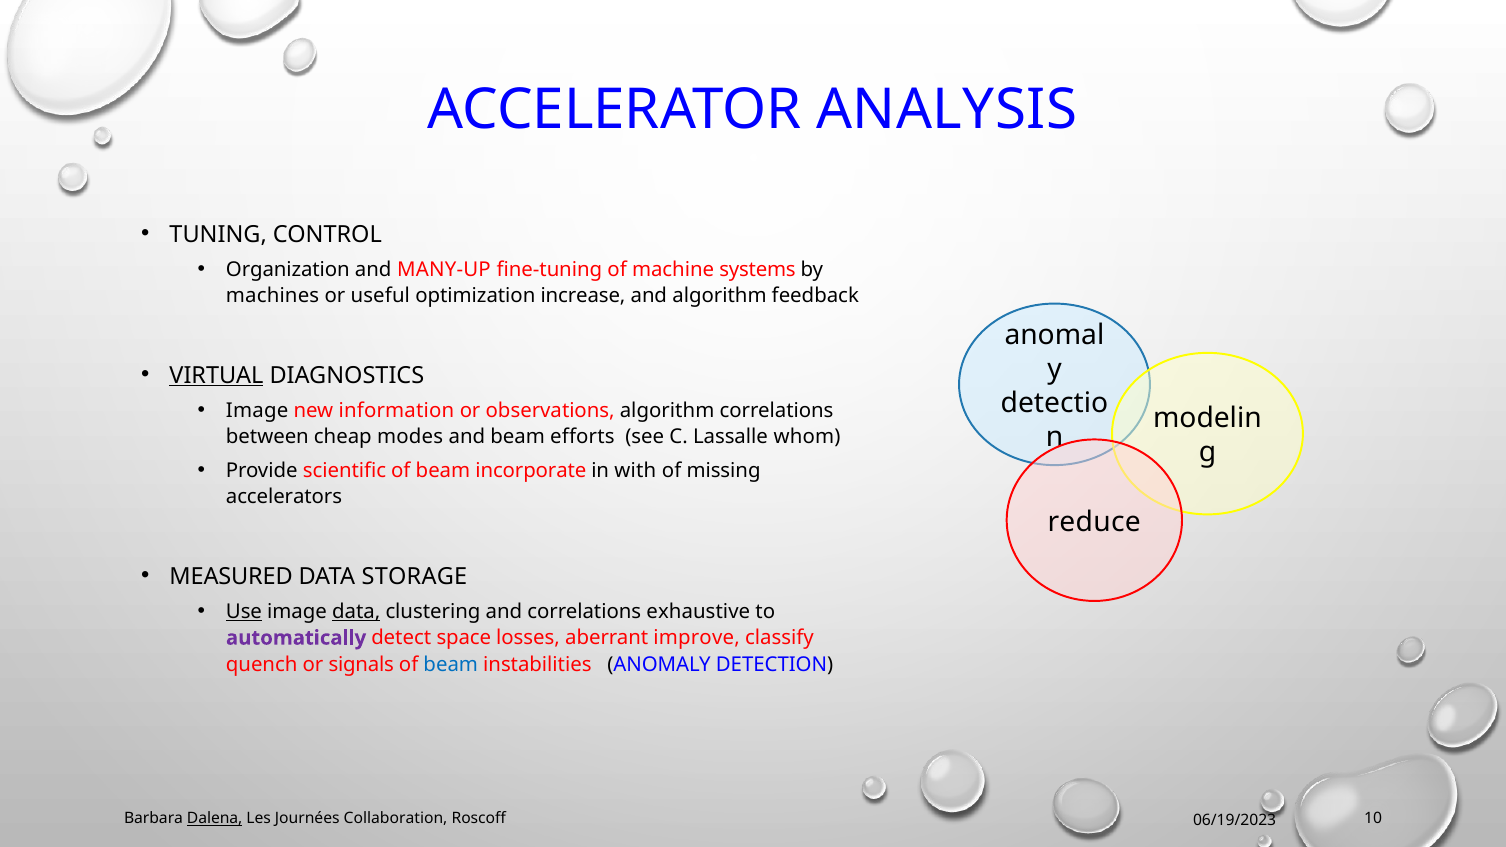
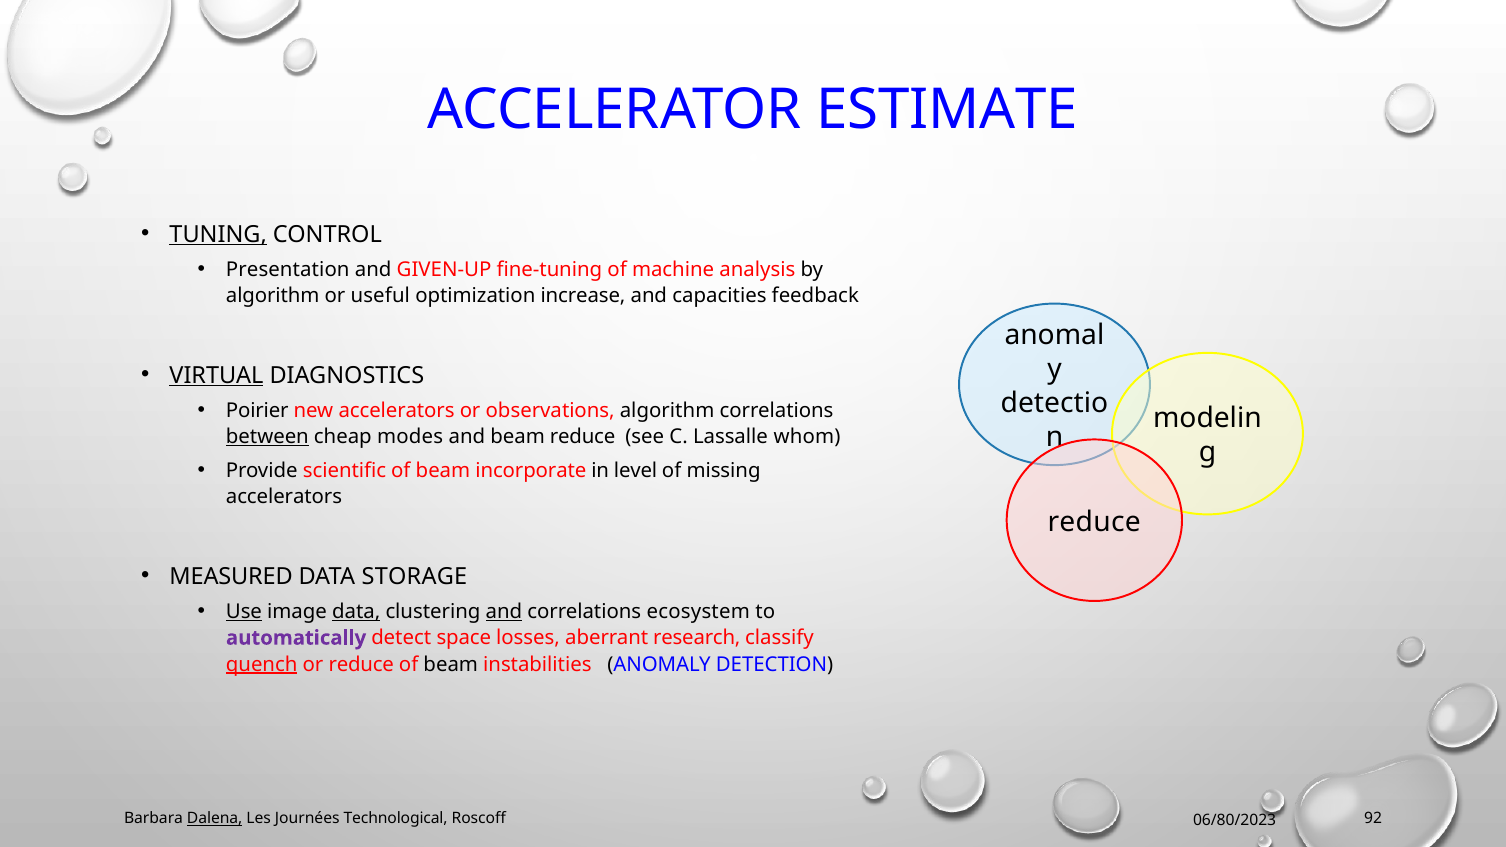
ANALYSIS: ANALYSIS -> ESTIMATE (947, 110)
TUNING underline: none -> present (218, 235)
Organization: Organization -> Presentation (288, 270)
MANY-UP: MANY-UP -> GIVEN-UP (444, 270)
systems: systems -> analysis (757, 270)
machines: machines -> algorithm (273, 296)
and algorithm: algorithm -> capacities (719, 296)
Image: Image -> Poirier (257, 411)
new information: information -> accelerators (397, 411)
between underline: none -> present (267, 437)
beam efforts: efforts -> reduce (583, 437)
with: with -> level (636, 471)
and underline: none -> present (504, 612)
exhaustive: exhaustive -> ecosystem (698, 612)
improve: improve -> research (697, 638)
quench underline: none -> present (262, 664)
or signals: signals -> reduce (361, 664)
beam colour: blue -> black (451, 664)
Collaboration: Collaboration -> Technological (396, 819)
10: 10 -> 92 (1373, 819)
06/19/2023: 06/19/2023 -> 06/80/2023 (1235, 820)
